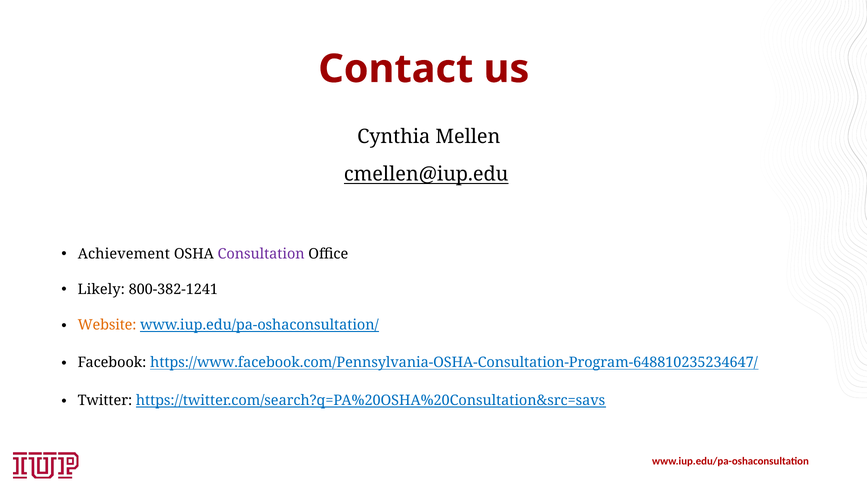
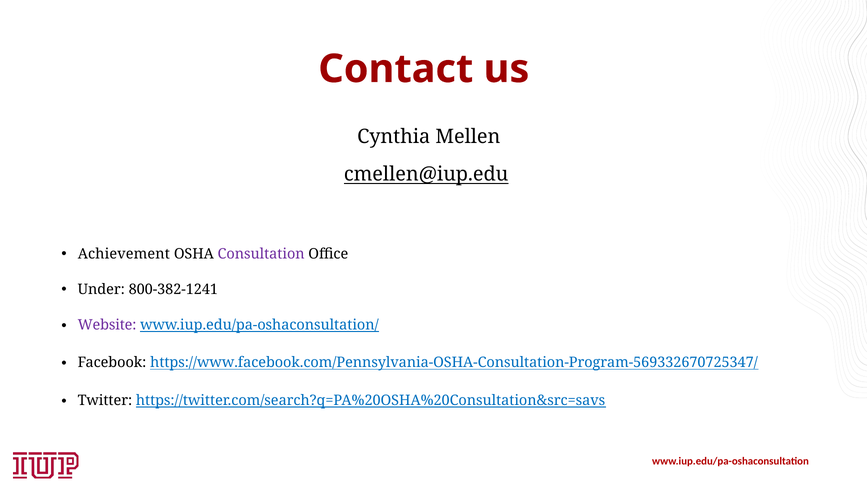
Likely: Likely -> Under (101, 289)
Website colour: orange -> purple (107, 325)
https://www.facebook.com/Pennsylvania-OSHA-Consultation-Program-648810235234647/: https://www.facebook.com/Pennsylvania-OSHA-Consultation-Program-648810235234647/ -> https://www.facebook.com/Pennsylvania-OSHA-Consultation-Program-569332670725347/ (454, 362)
